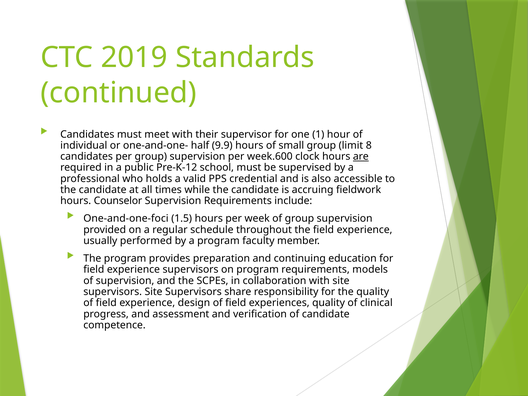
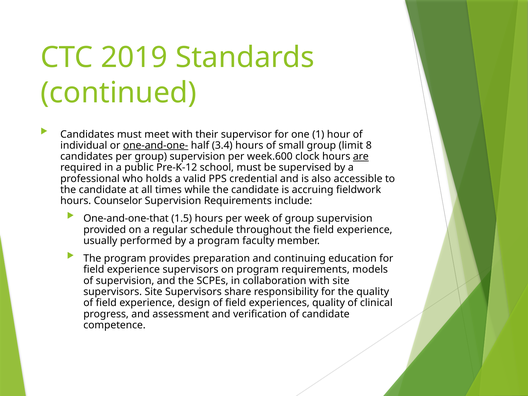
one-and-one- underline: none -> present (156, 145)
9.9: 9.9 -> 3.4 (222, 145)
One-and-one-foci: One-and-one-foci -> One-and-one-that (126, 219)
